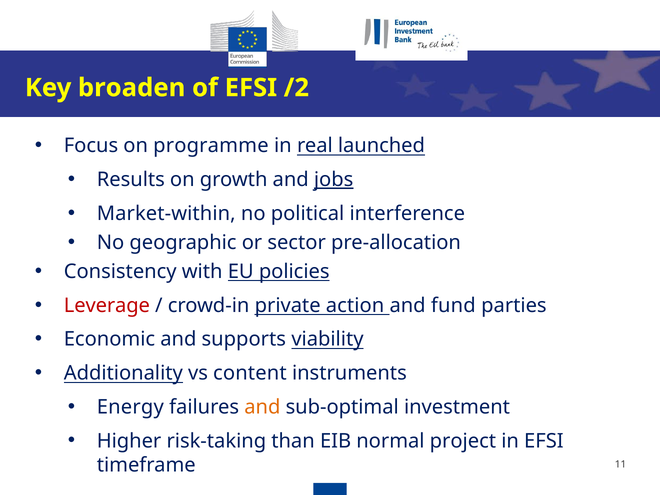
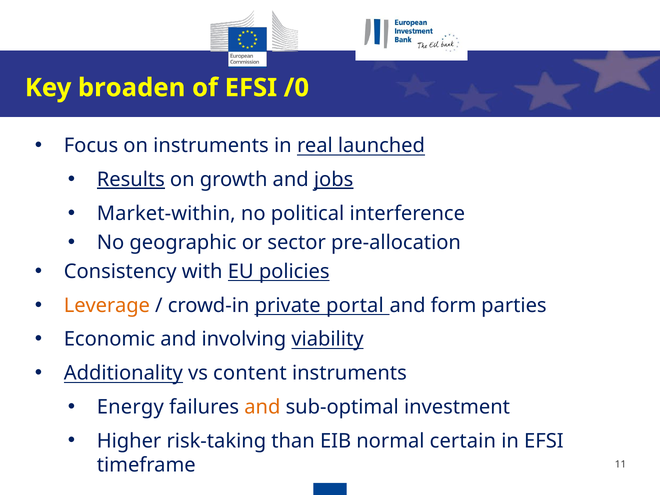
/2: /2 -> /0 (296, 88)
on programme: programme -> instruments (211, 146)
Results underline: none -> present (131, 180)
Leverage colour: red -> orange (107, 305)
action: action -> portal (355, 305)
fund: fund -> form (454, 305)
supports: supports -> involving (244, 339)
project: project -> certain (463, 441)
